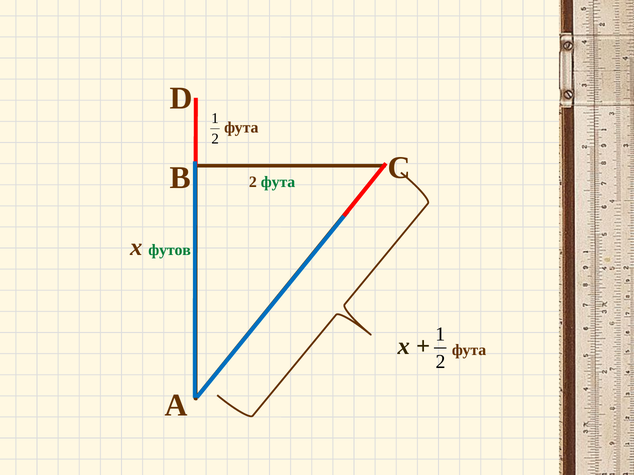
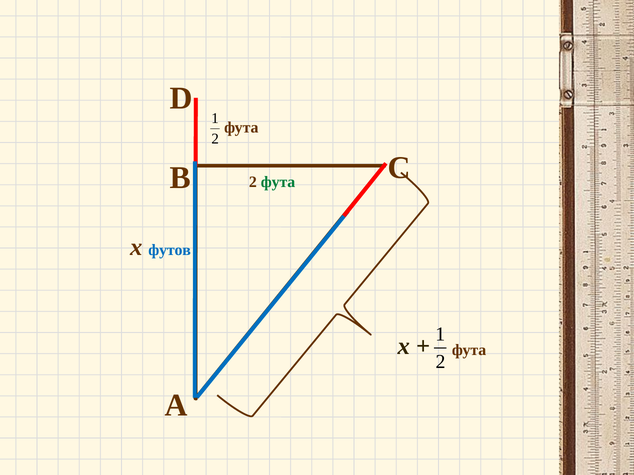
футов colour: green -> blue (170, 250)
